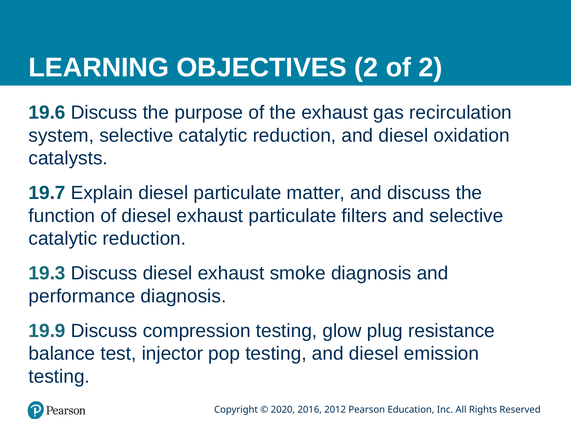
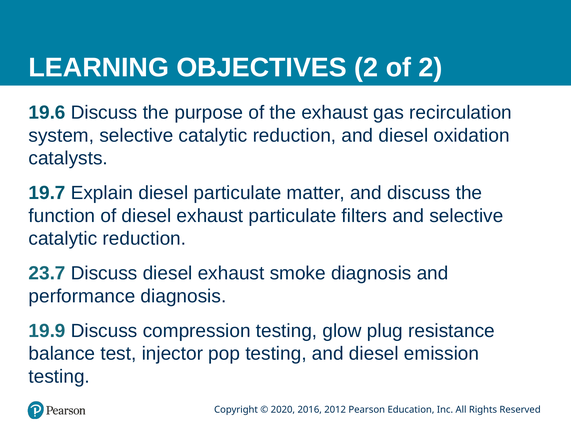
19.3: 19.3 -> 23.7 (47, 274)
